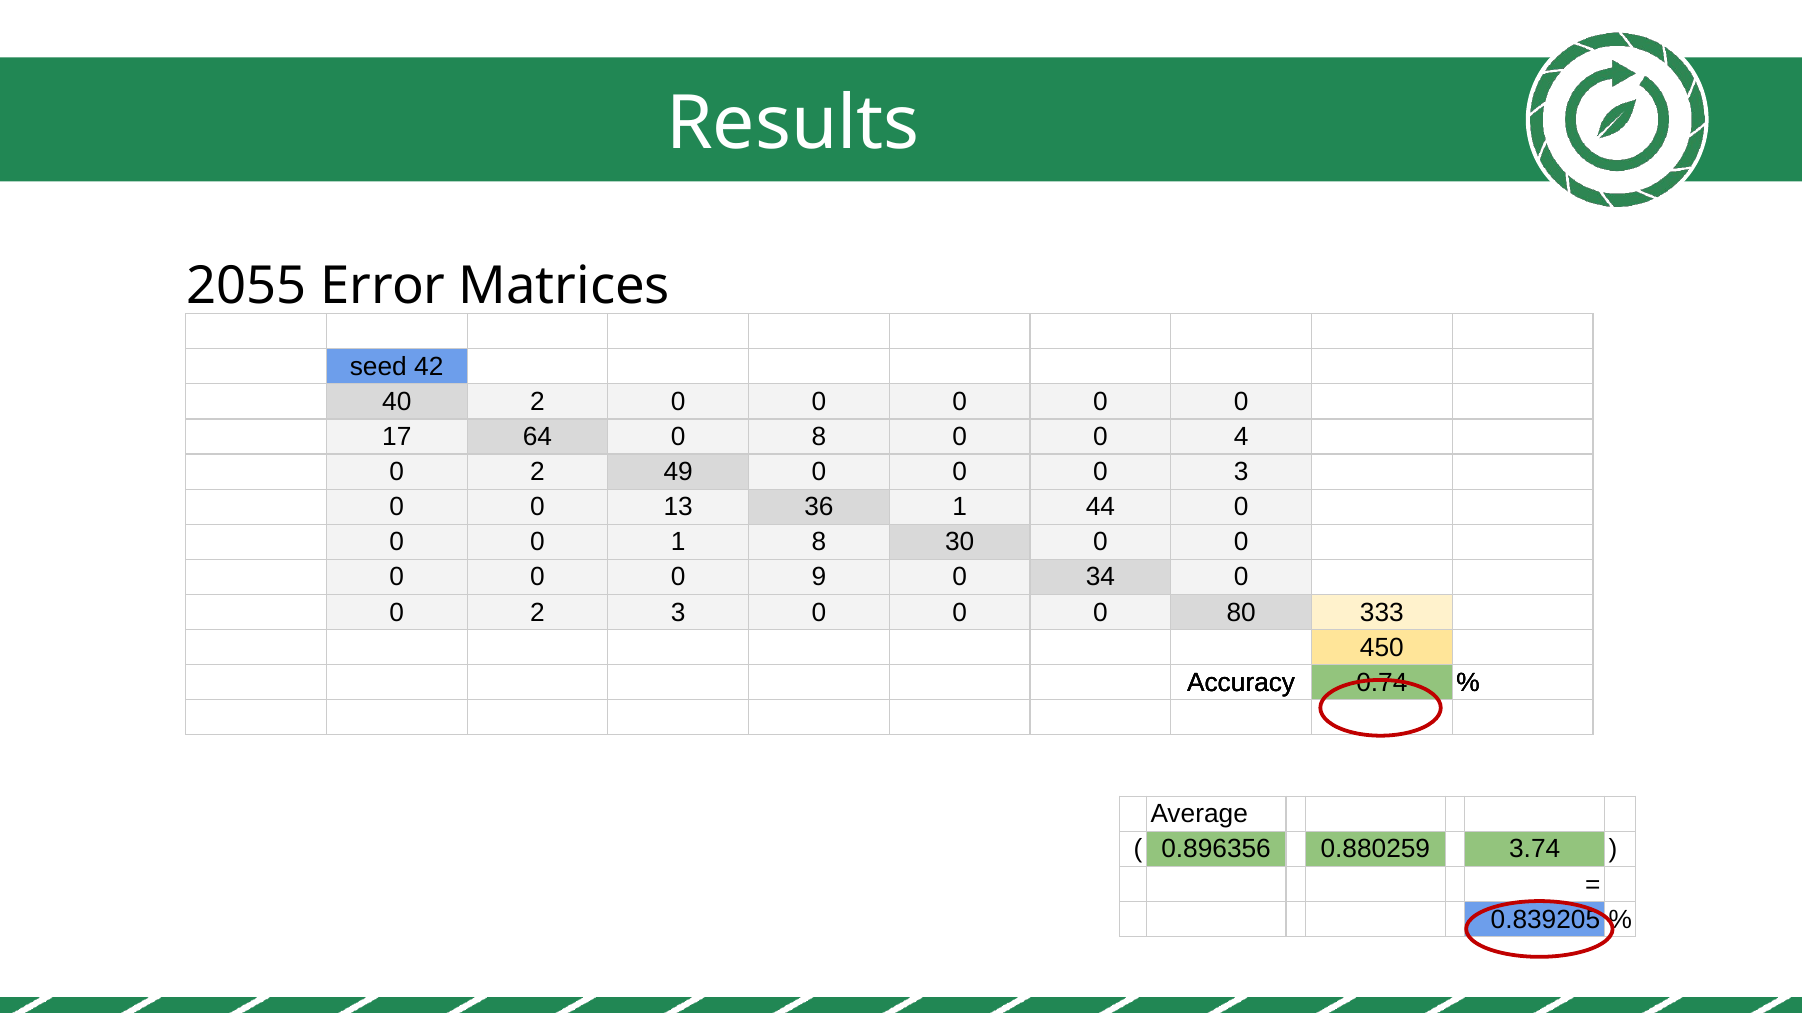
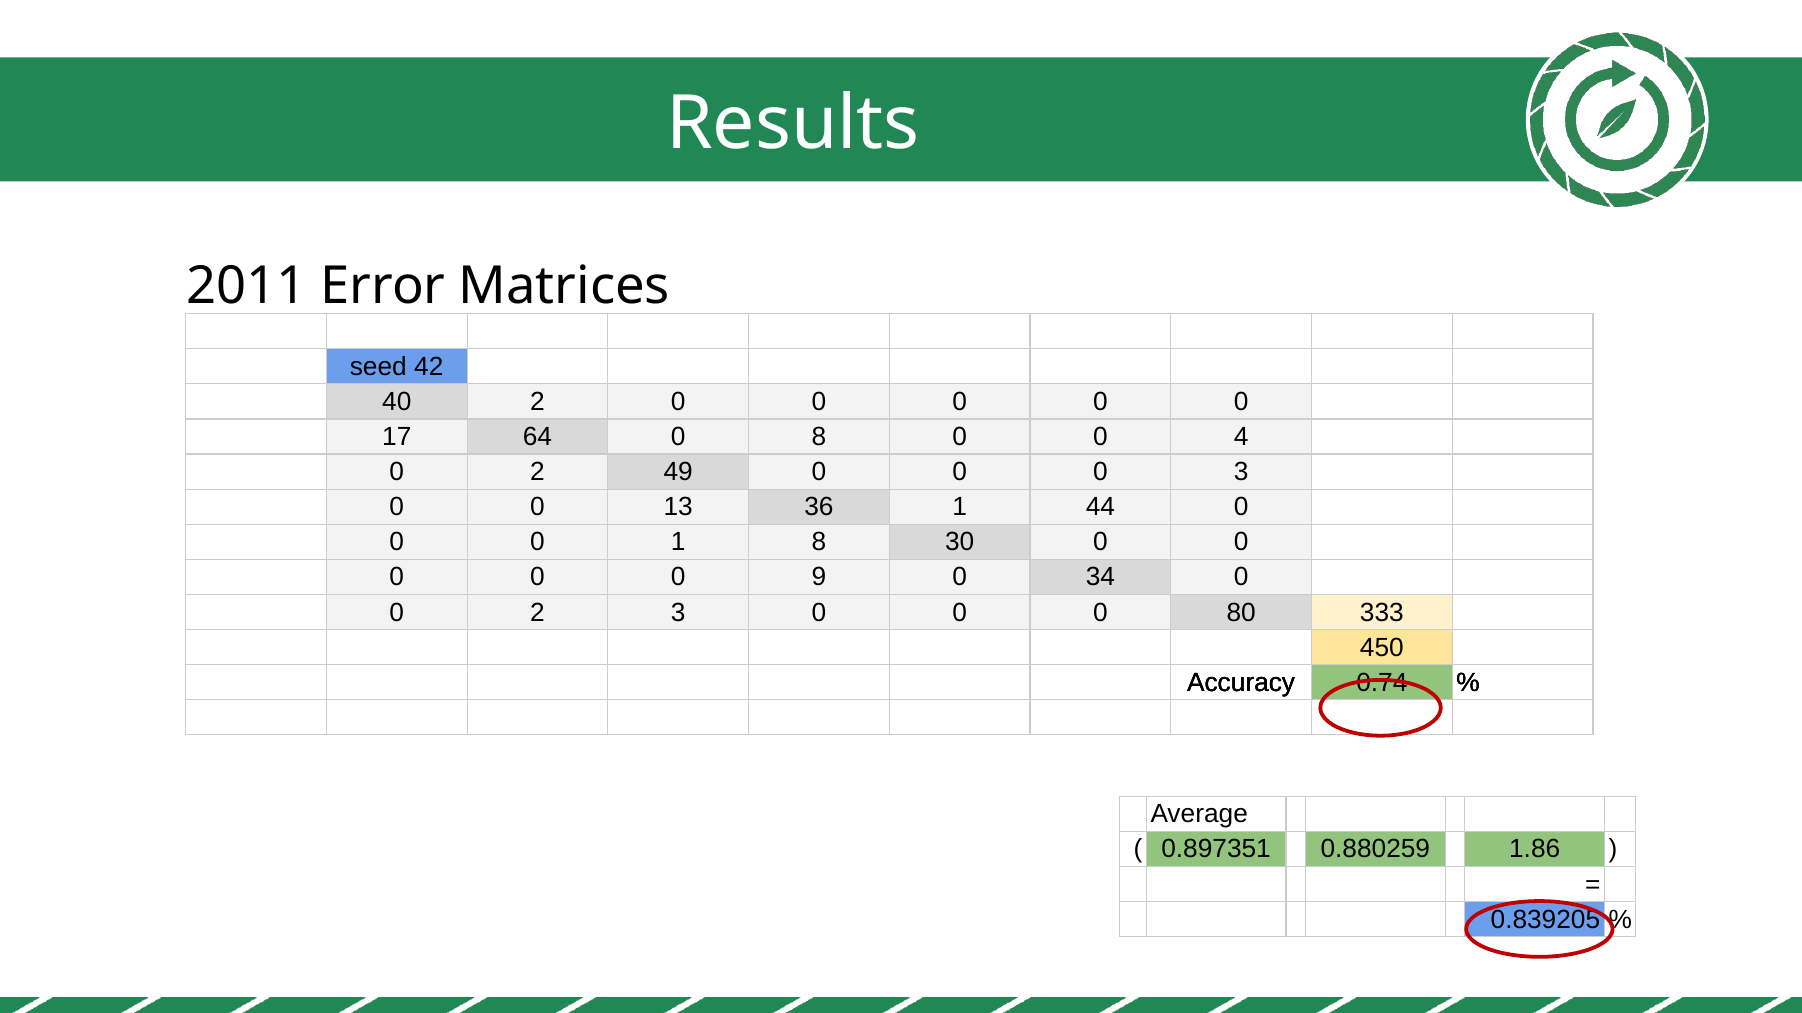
2055: 2055 -> 2011 (247, 286)
0.896356: 0.896356 -> 0.897351 (1216, 850)
3.74: 3.74 -> 1.86 (1535, 850)
